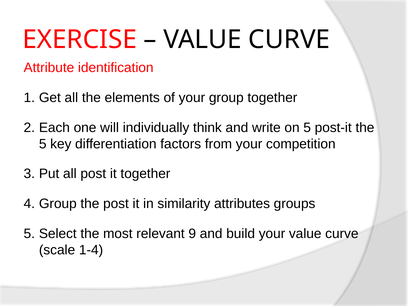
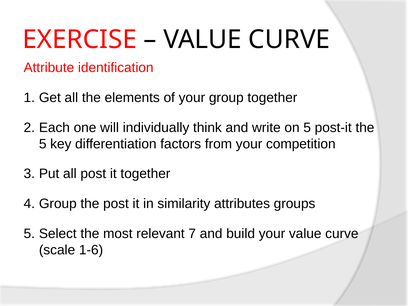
9: 9 -> 7 (192, 234)
1-4: 1-4 -> 1-6 (91, 250)
